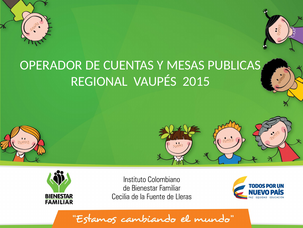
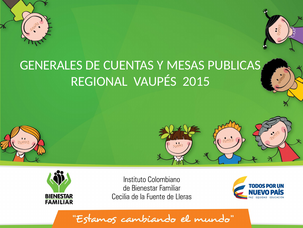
OPERADOR: OPERADOR -> GENERALES (51, 65)
